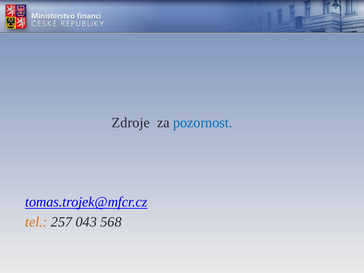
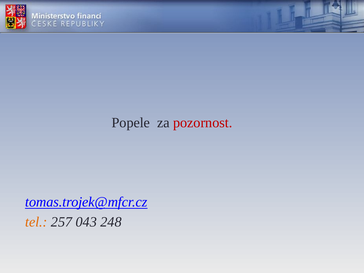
Zdroje: Zdroje -> Popele (131, 123)
pozornost colour: blue -> red (203, 123)
568: 568 -> 248 (111, 222)
